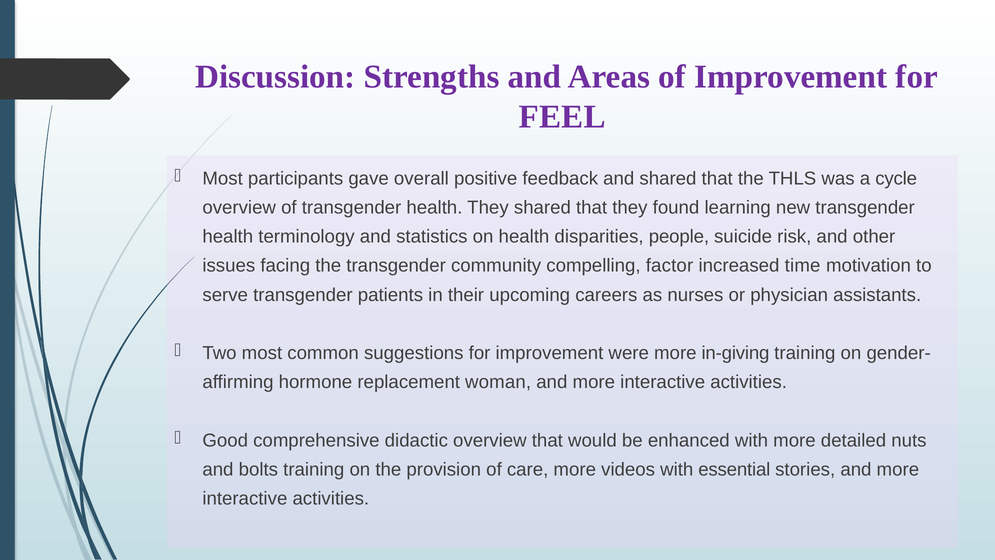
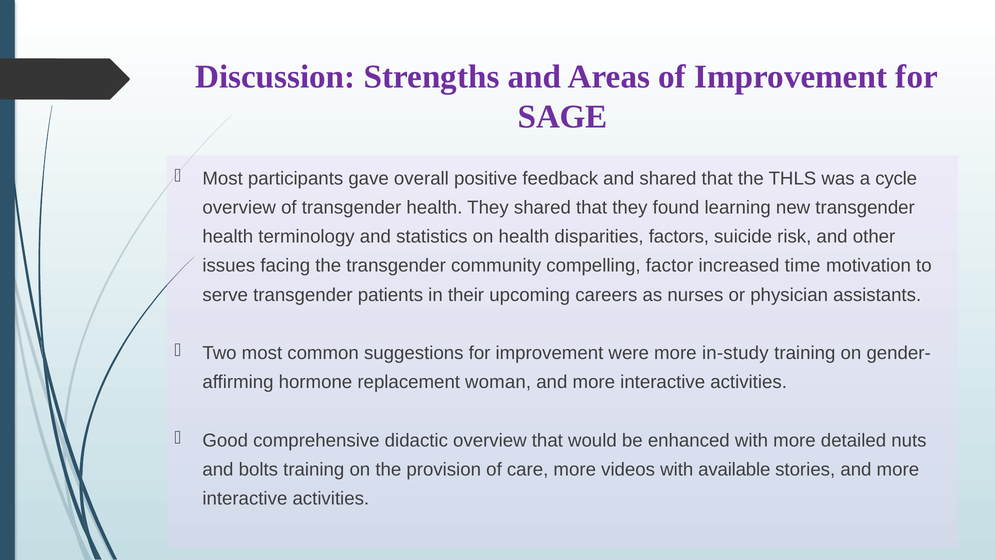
FEEL: FEEL -> SAGE (563, 117)
people: people -> factors (679, 237)
in-giving: in-giving -> in-study (735, 353)
essential: essential -> available (734, 469)
